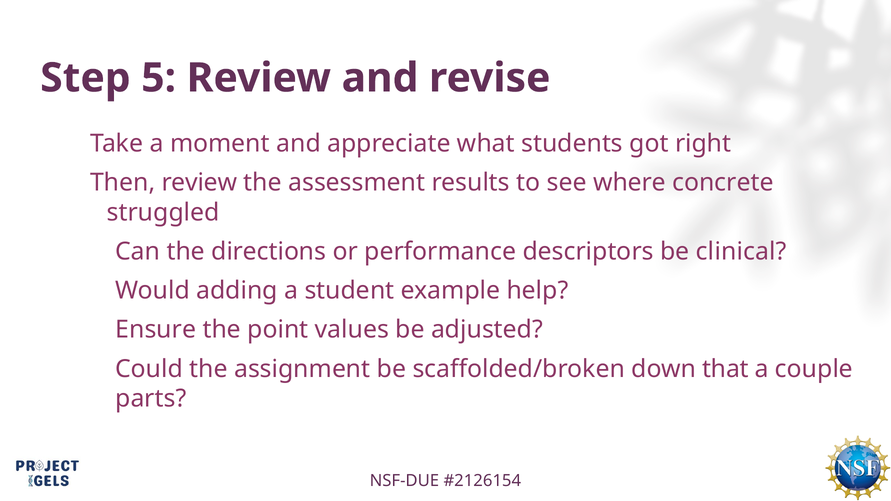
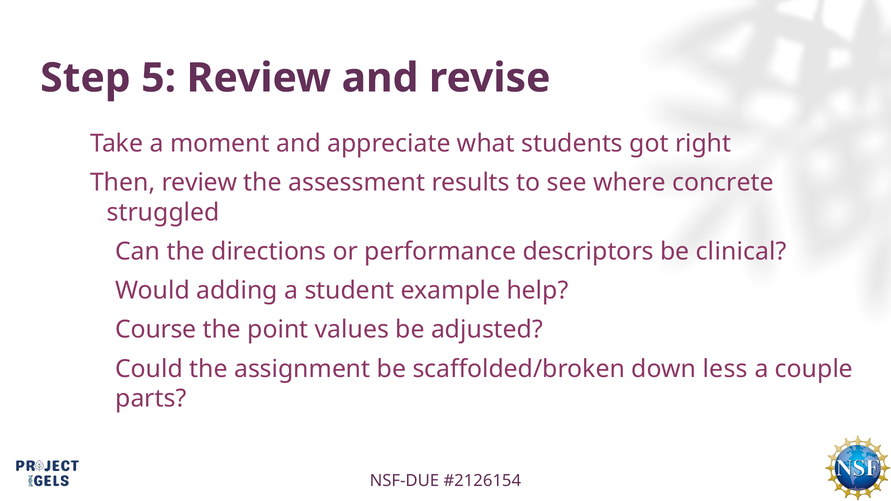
Ensure: Ensure -> Course (156, 330)
that: that -> less (725, 369)
